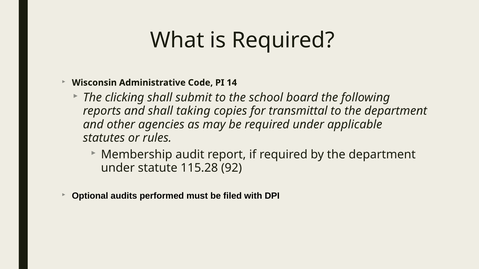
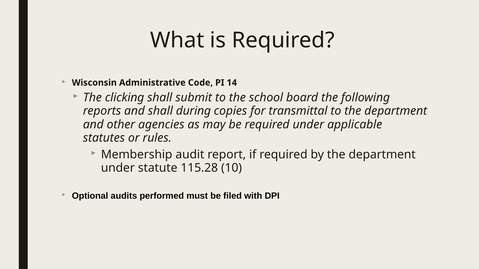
taking: taking -> during (193, 111)
92: 92 -> 10 (232, 168)
